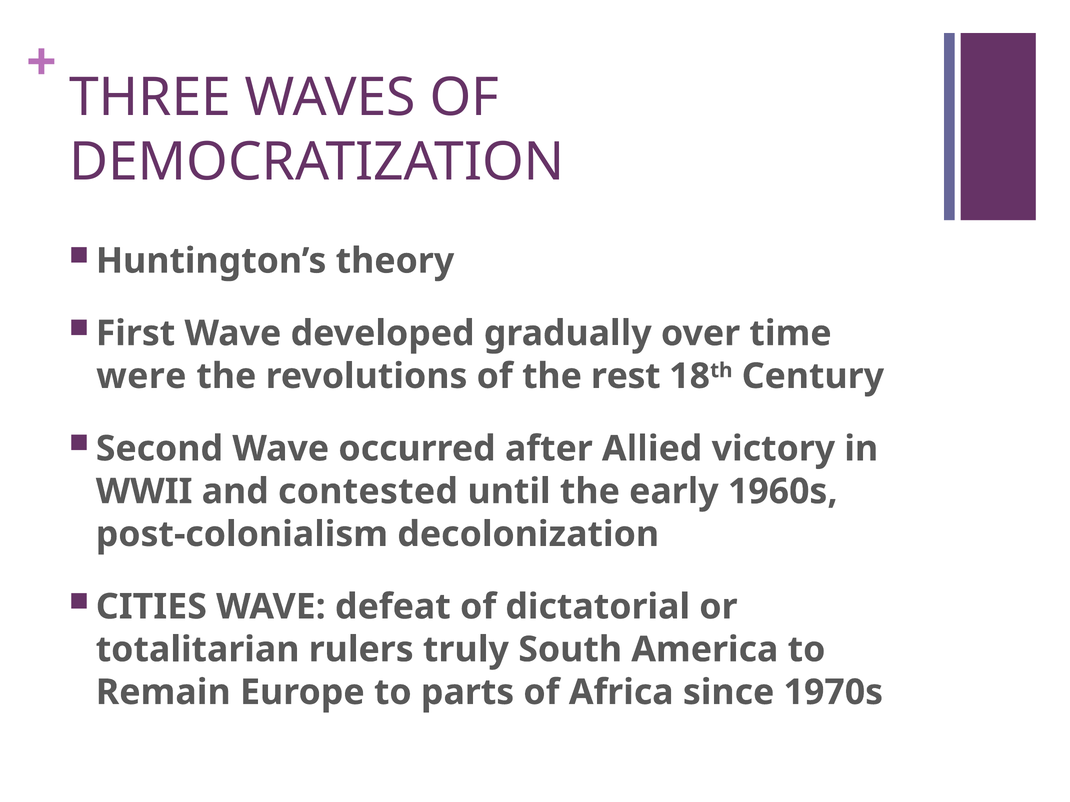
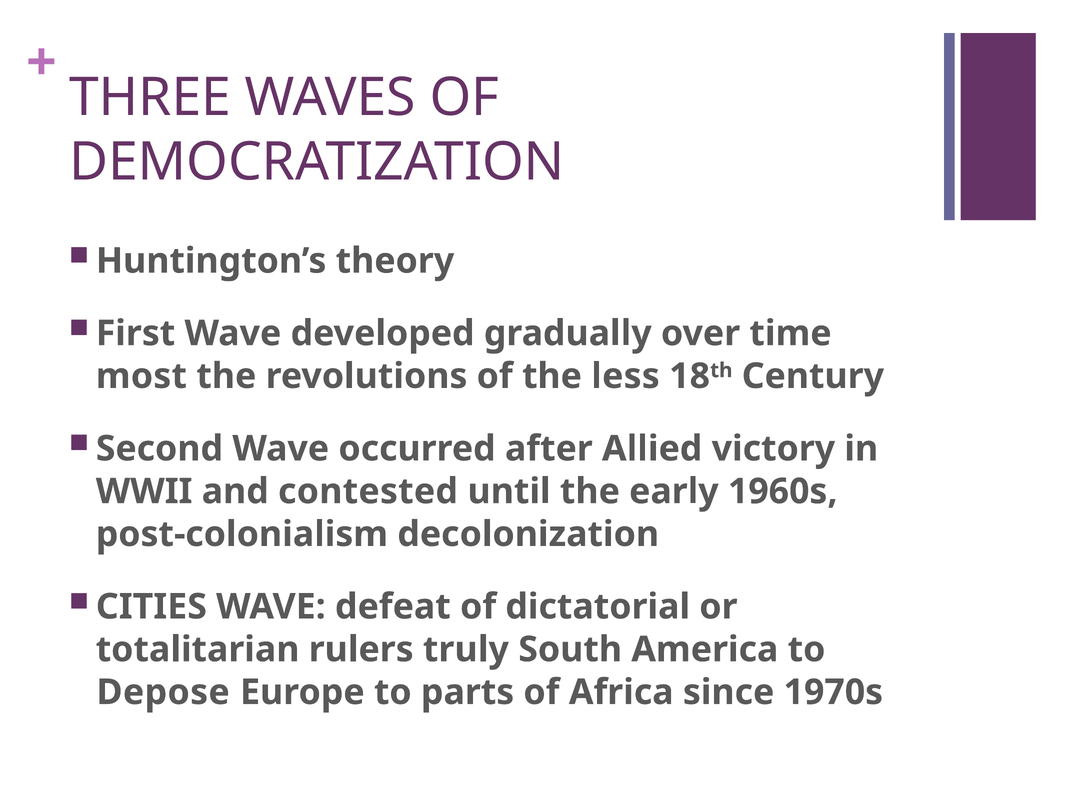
were: were -> most (141, 376)
rest: rest -> less (625, 376)
Remain: Remain -> Depose (163, 693)
